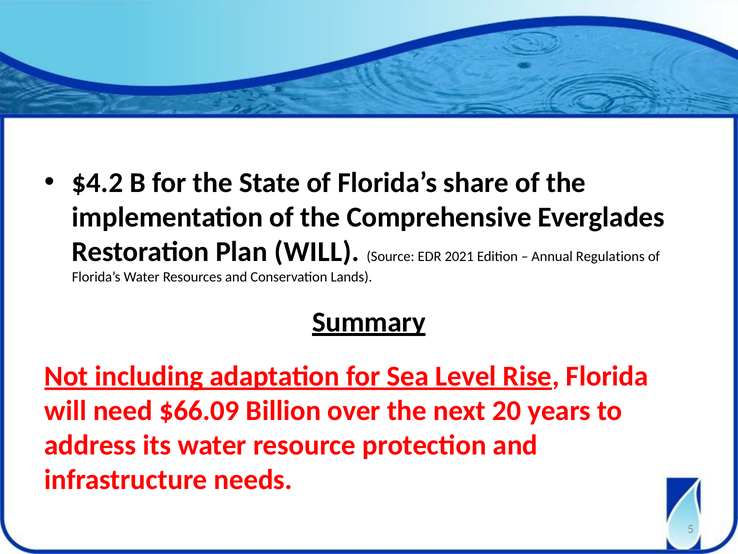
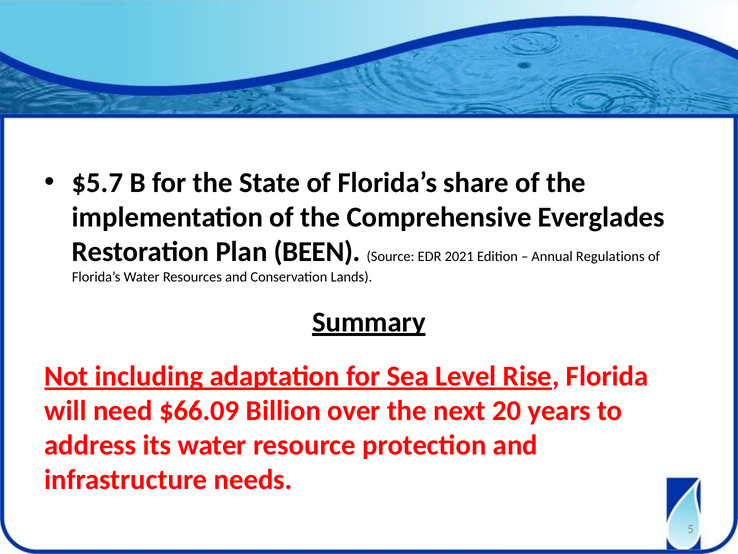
$4.2: $4.2 -> $5.7 (98, 183)
Plan WILL: WILL -> BEEN (317, 252)
